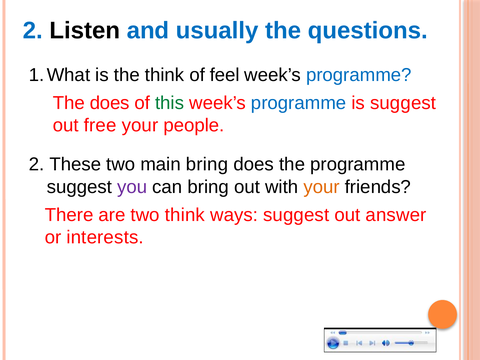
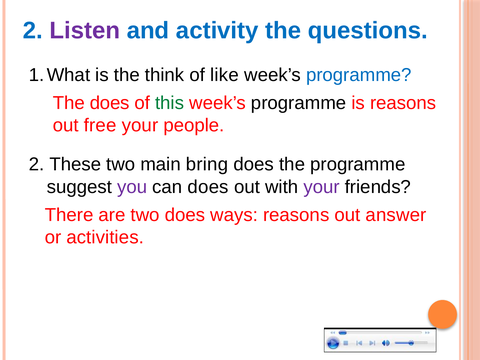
Listen colour: black -> purple (85, 30)
usually: usually -> activity (217, 30)
feel: feel -> like (225, 75)
programme colour: blue -> black (299, 103)
is suggest: suggest -> reasons (403, 103)
can bring: bring -> does (208, 187)
your colour: orange -> purple (322, 187)
two think: think -> does (185, 215)
ways suggest: suggest -> reasons (296, 215)
interests: interests -> activities (105, 237)
